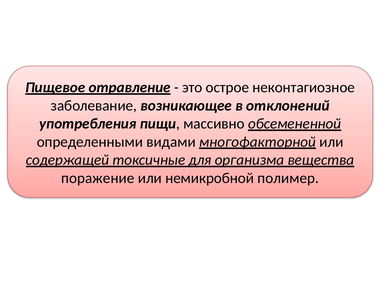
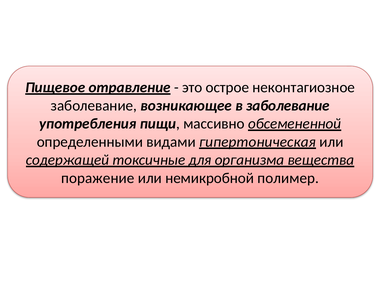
в отклонений: отклонений -> заболевание (288, 106)
многофакторной: многофакторной -> гипертоническая (257, 142)
